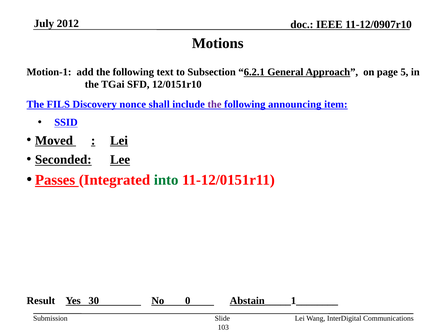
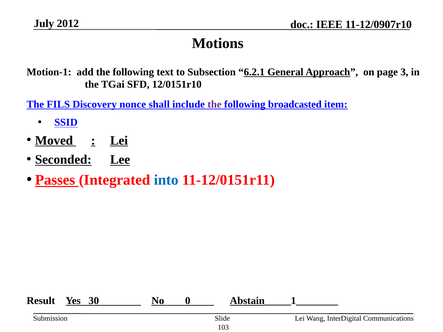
5: 5 -> 3 (404, 72)
announcing: announcing -> broadcasted (295, 105)
into colour: green -> blue (166, 180)
